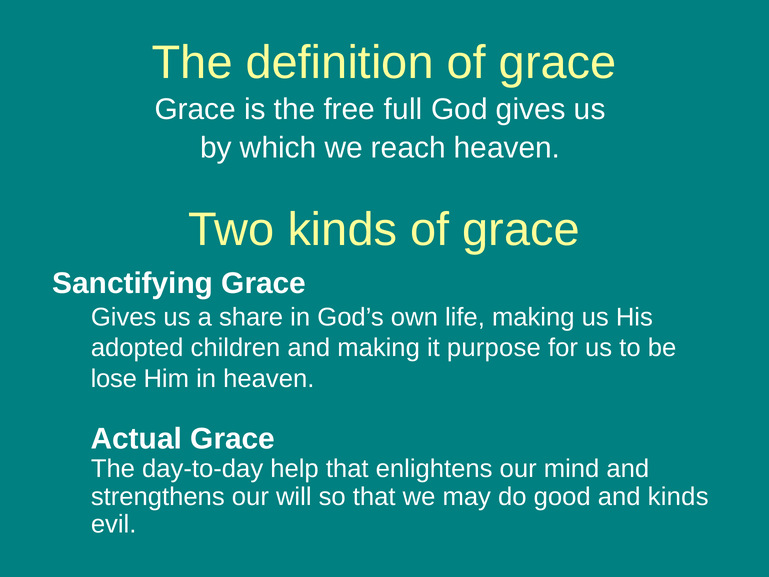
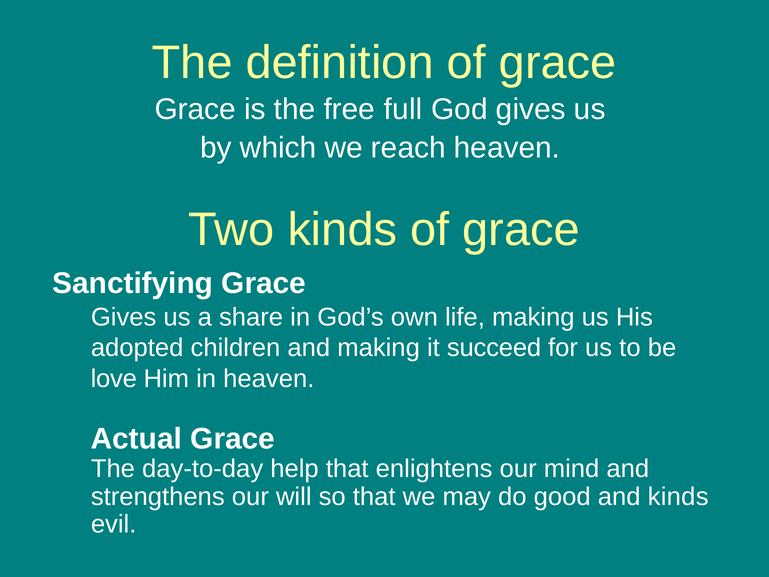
purpose: purpose -> succeed (494, 348)
lose: lose -> love (114, 378)
